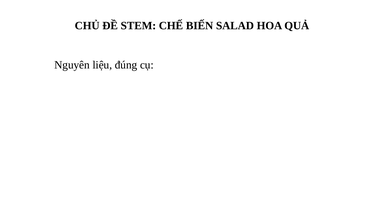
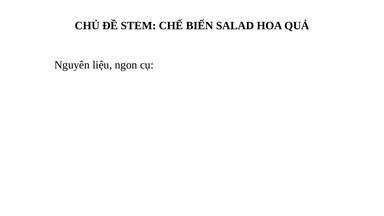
đúng: đúng -> ngon (126, 65)
